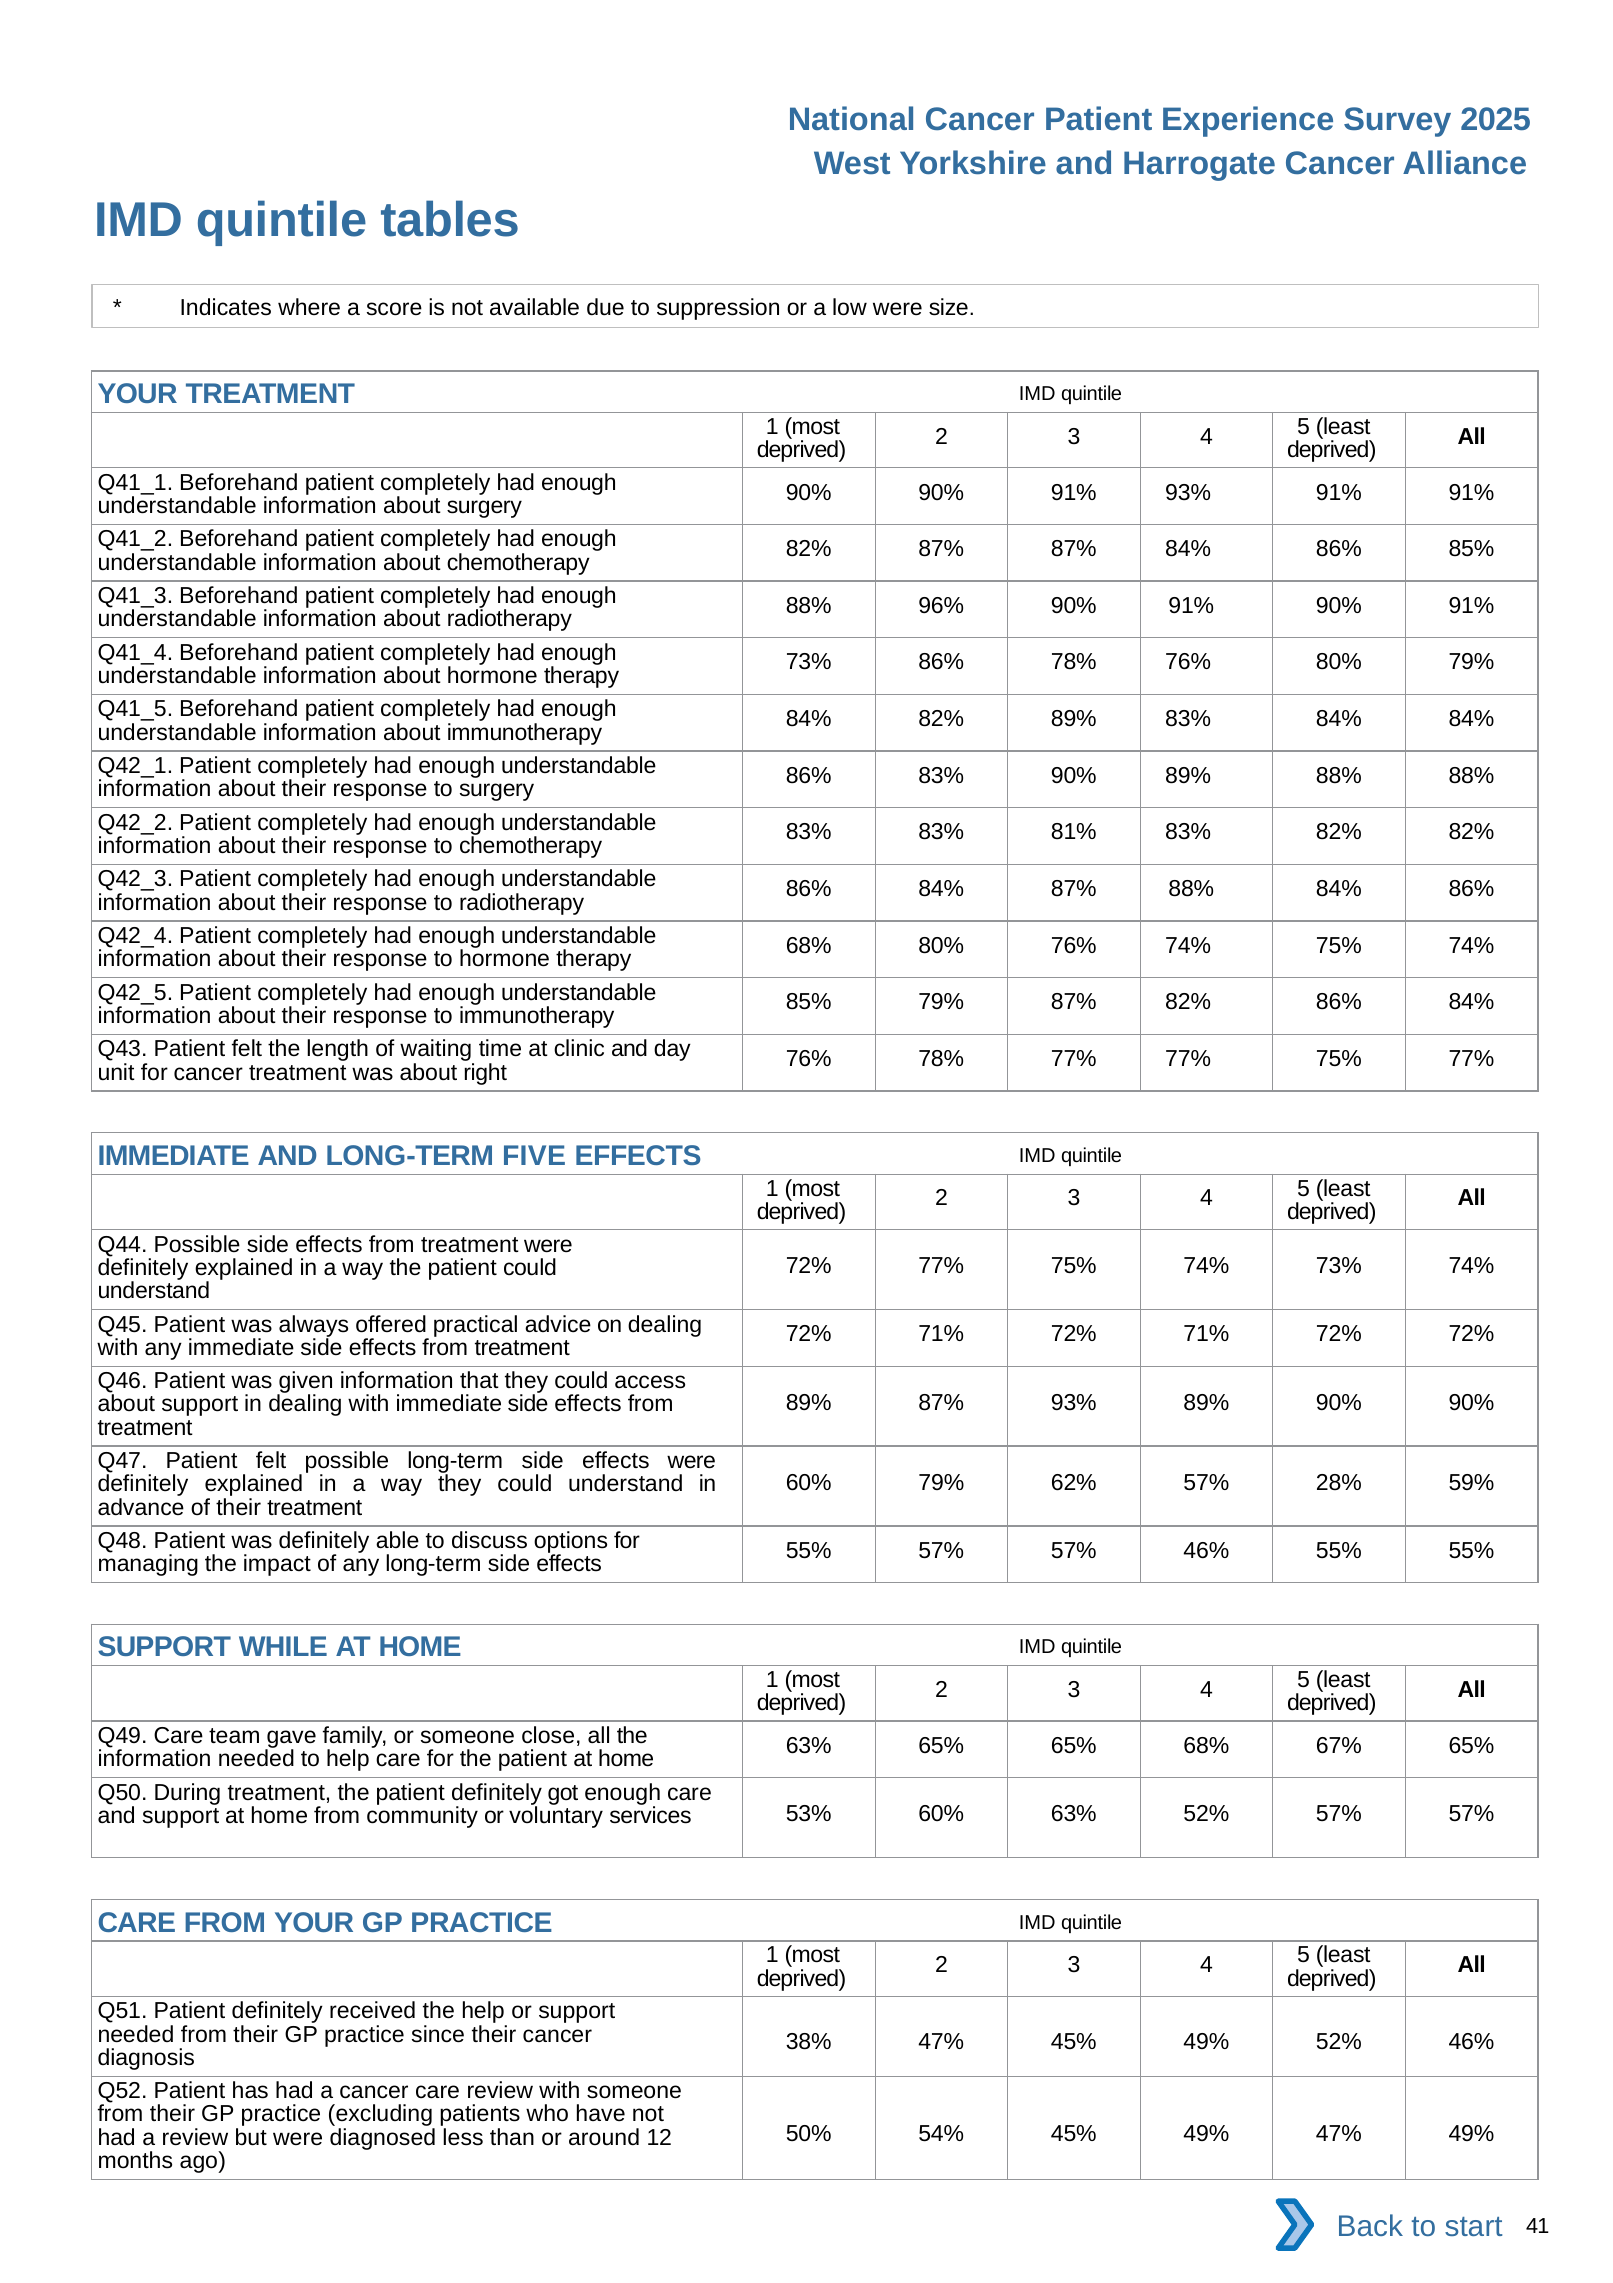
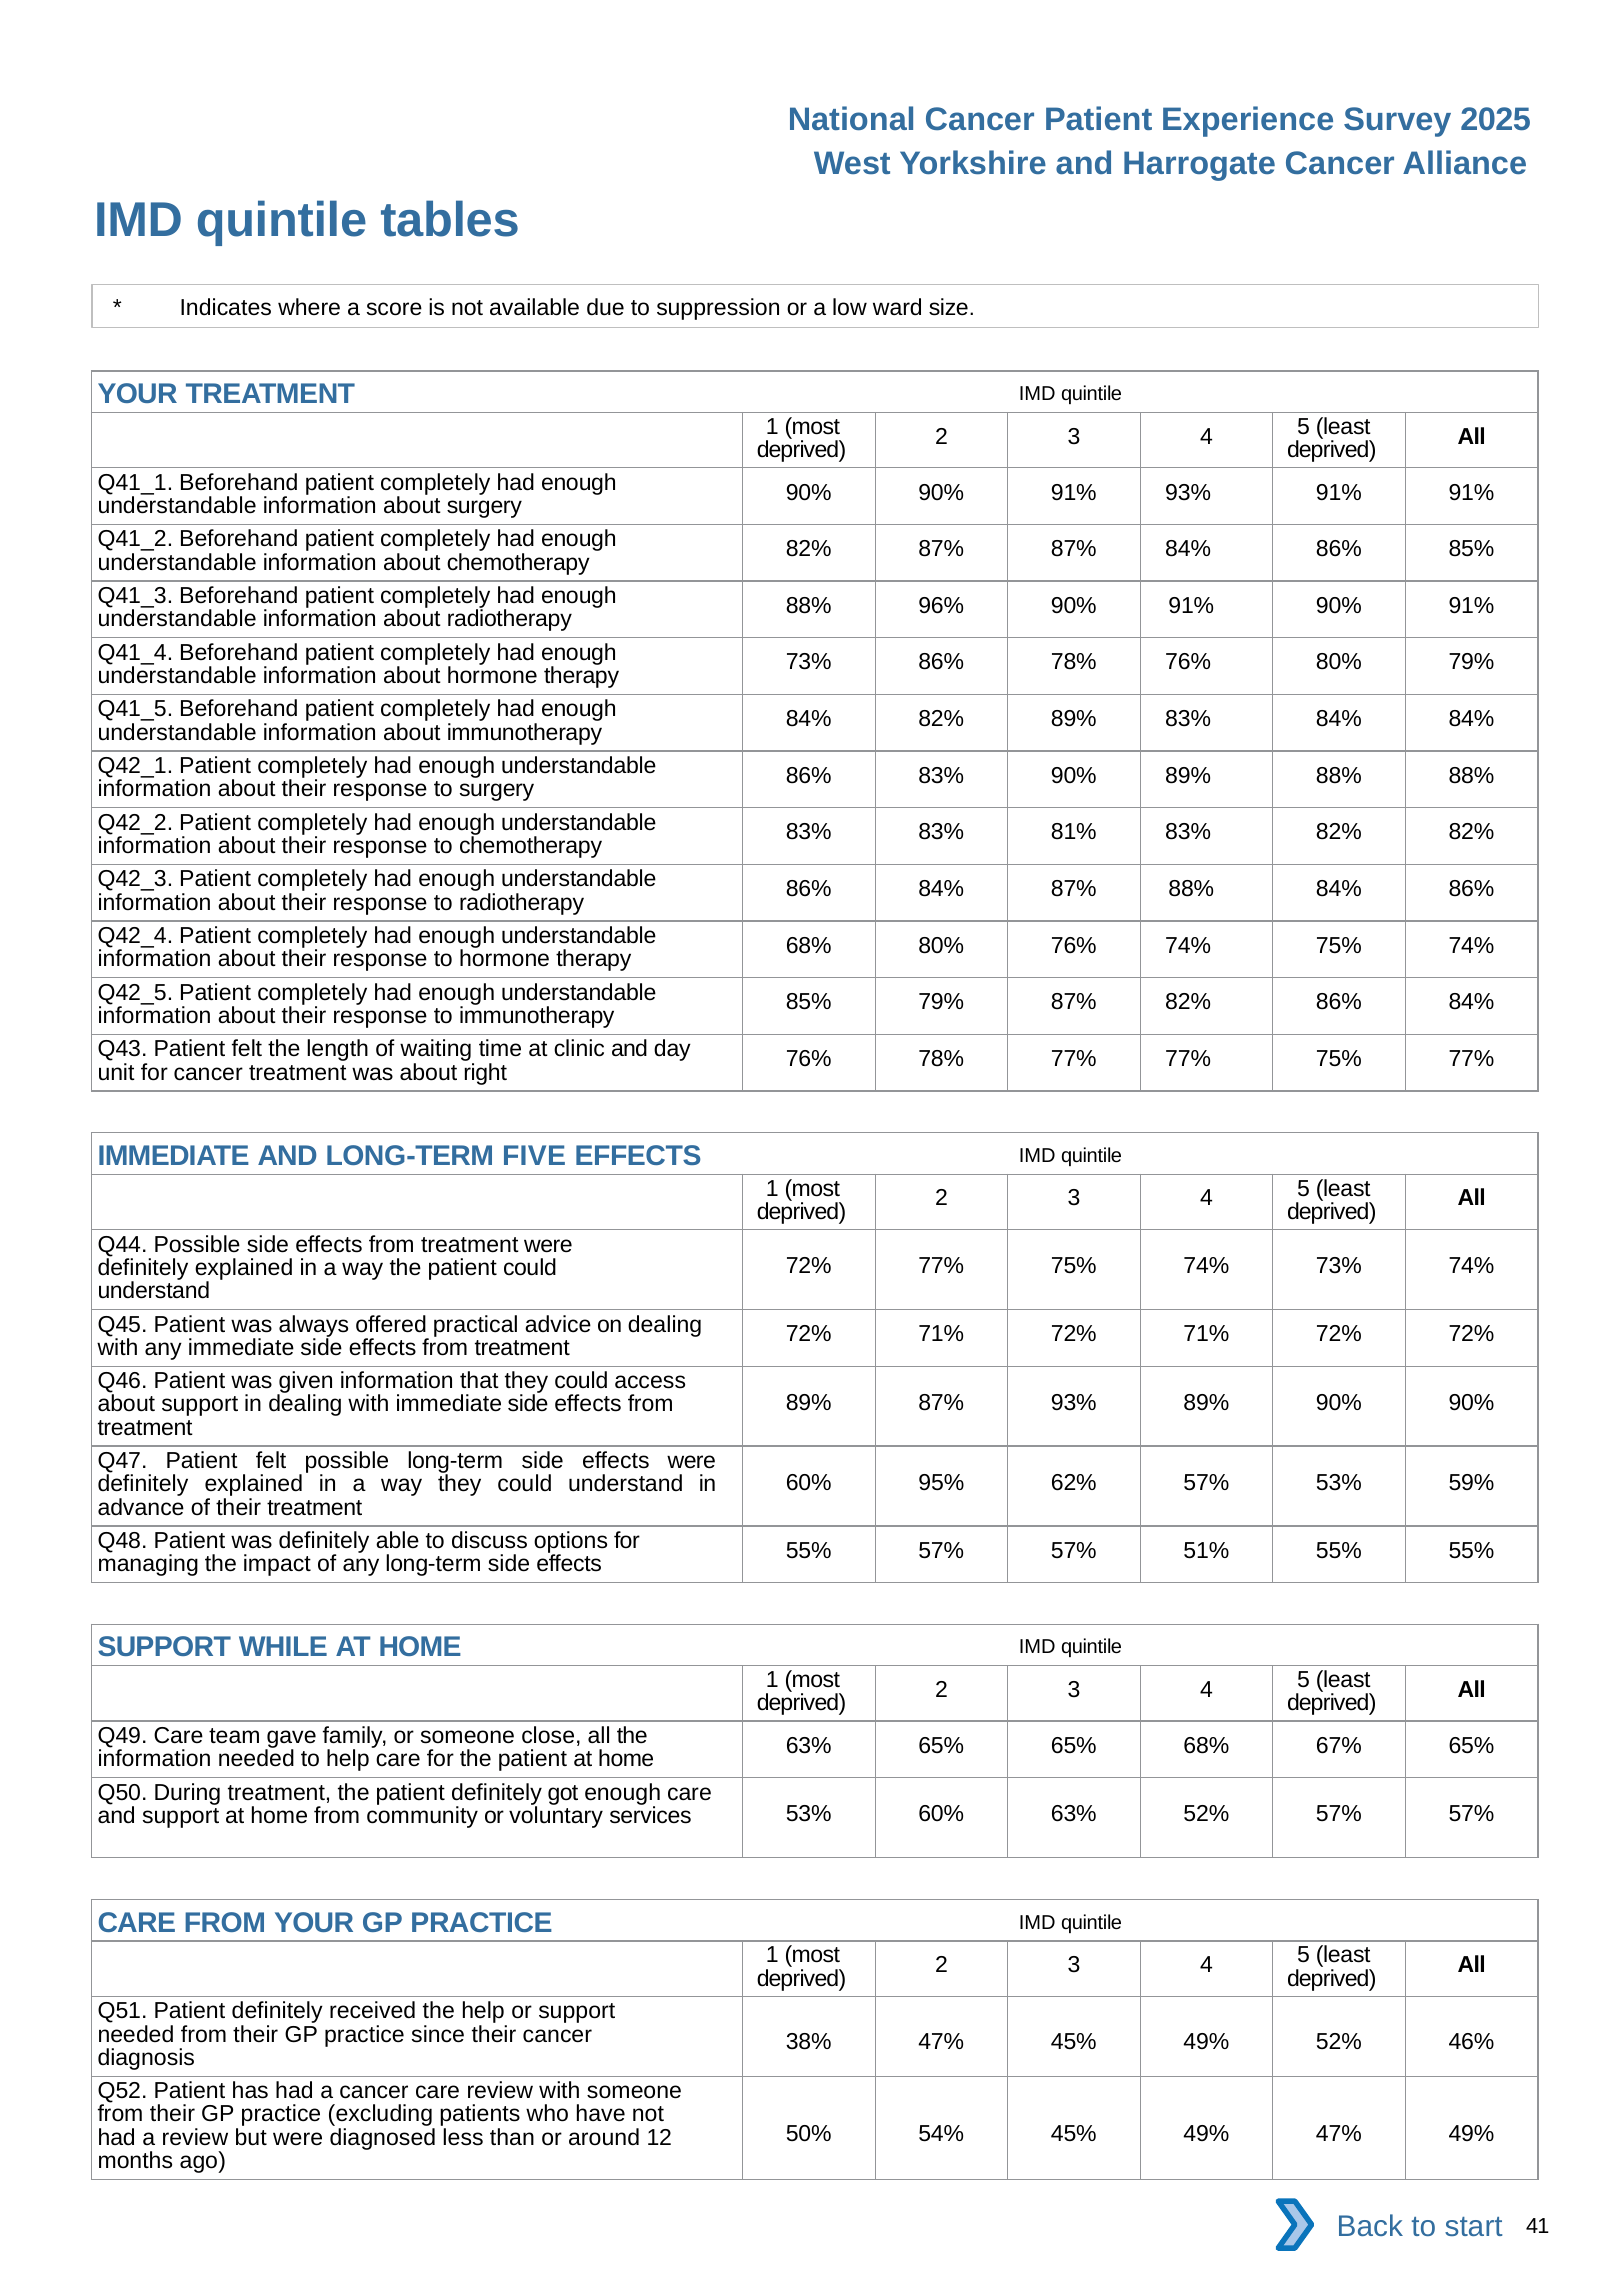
low were: were -> ward (898, 308)
60% 79%: 79% -> 95% (941, 1482)
57% 28%: 28% -> 53% (1339, 1482)
57% 46%: 46% -> 51% (1206, 1550)
